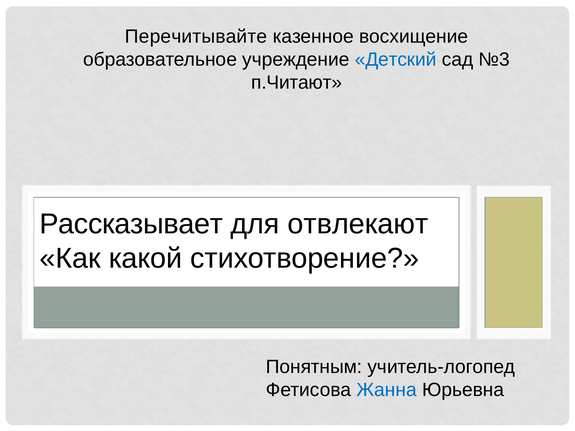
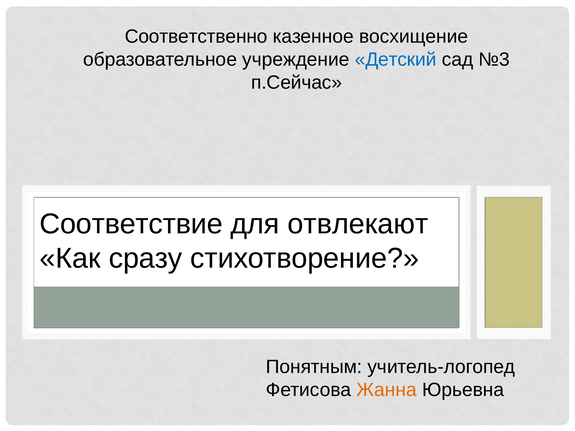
Перечитывайте: Перечитывайте -> Соответственно (196, 37)
п.Читают: п.Читают -> п.Сейчас (297, 83)
Рассказывает: Рассказывает -> Соответствие (131, 224)
какой: какой -> сразу (146, 259)
Жанна colour: blue -> orange (387, 390)
